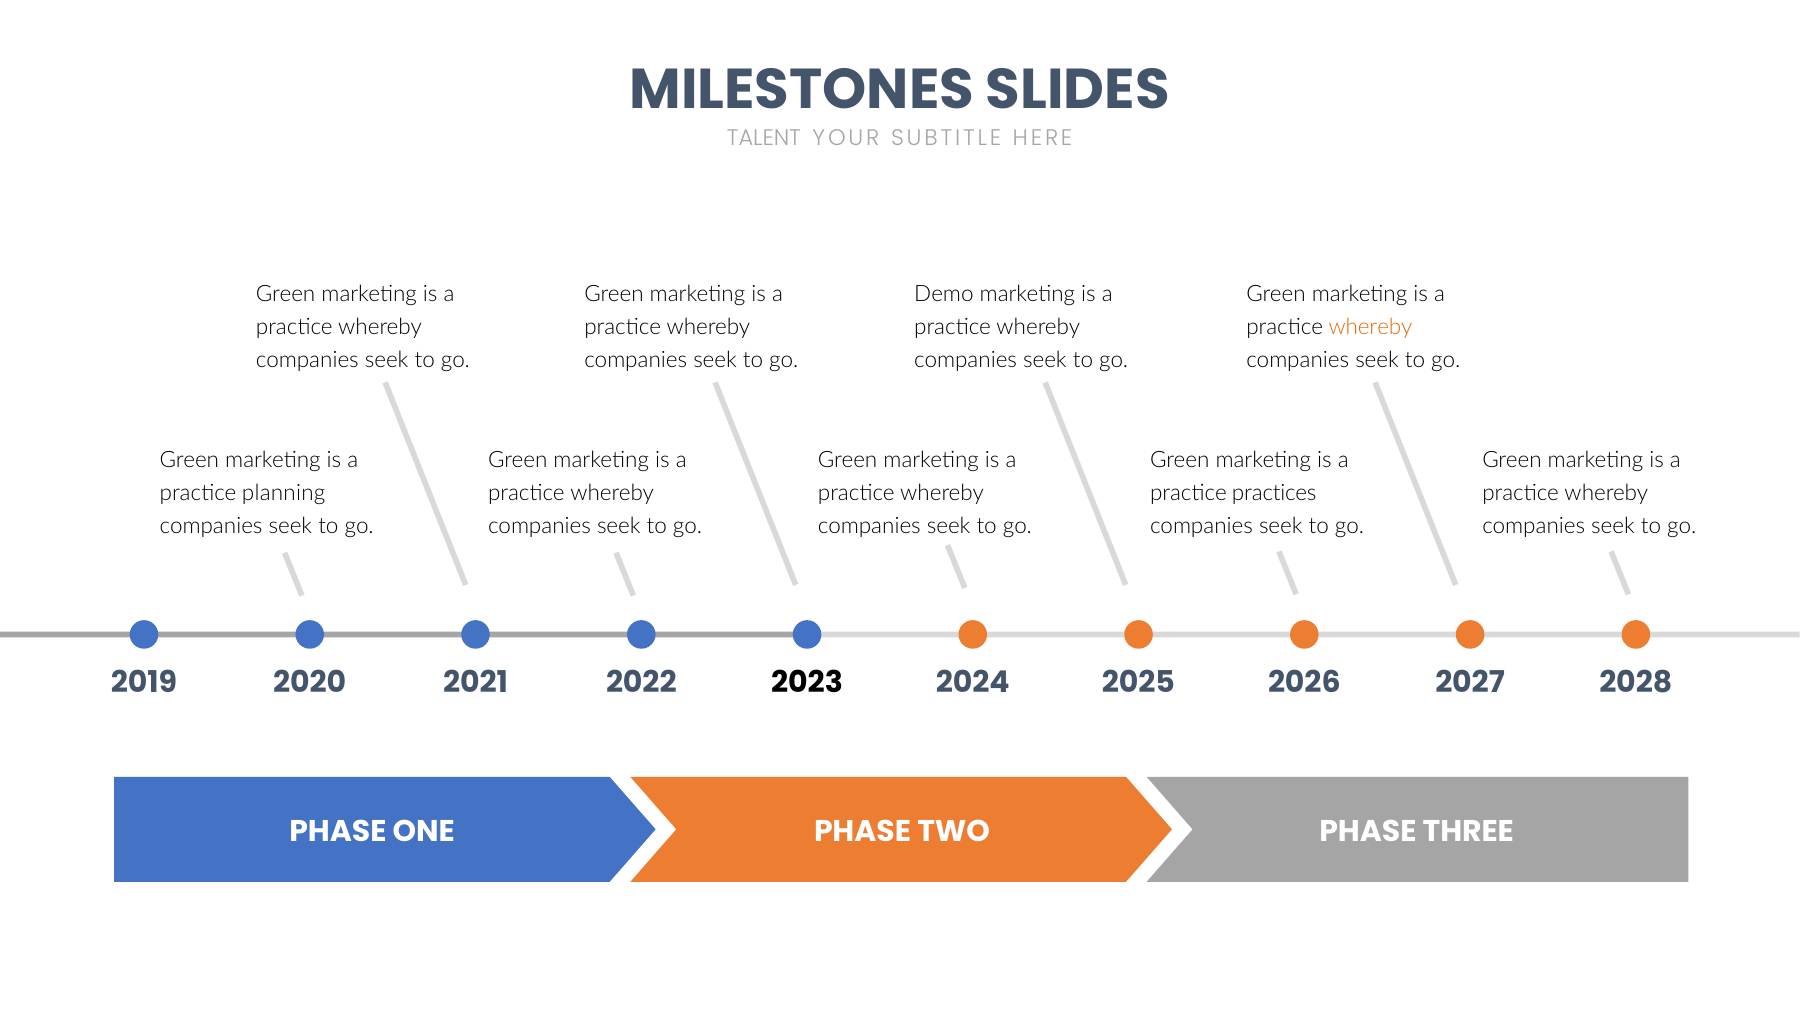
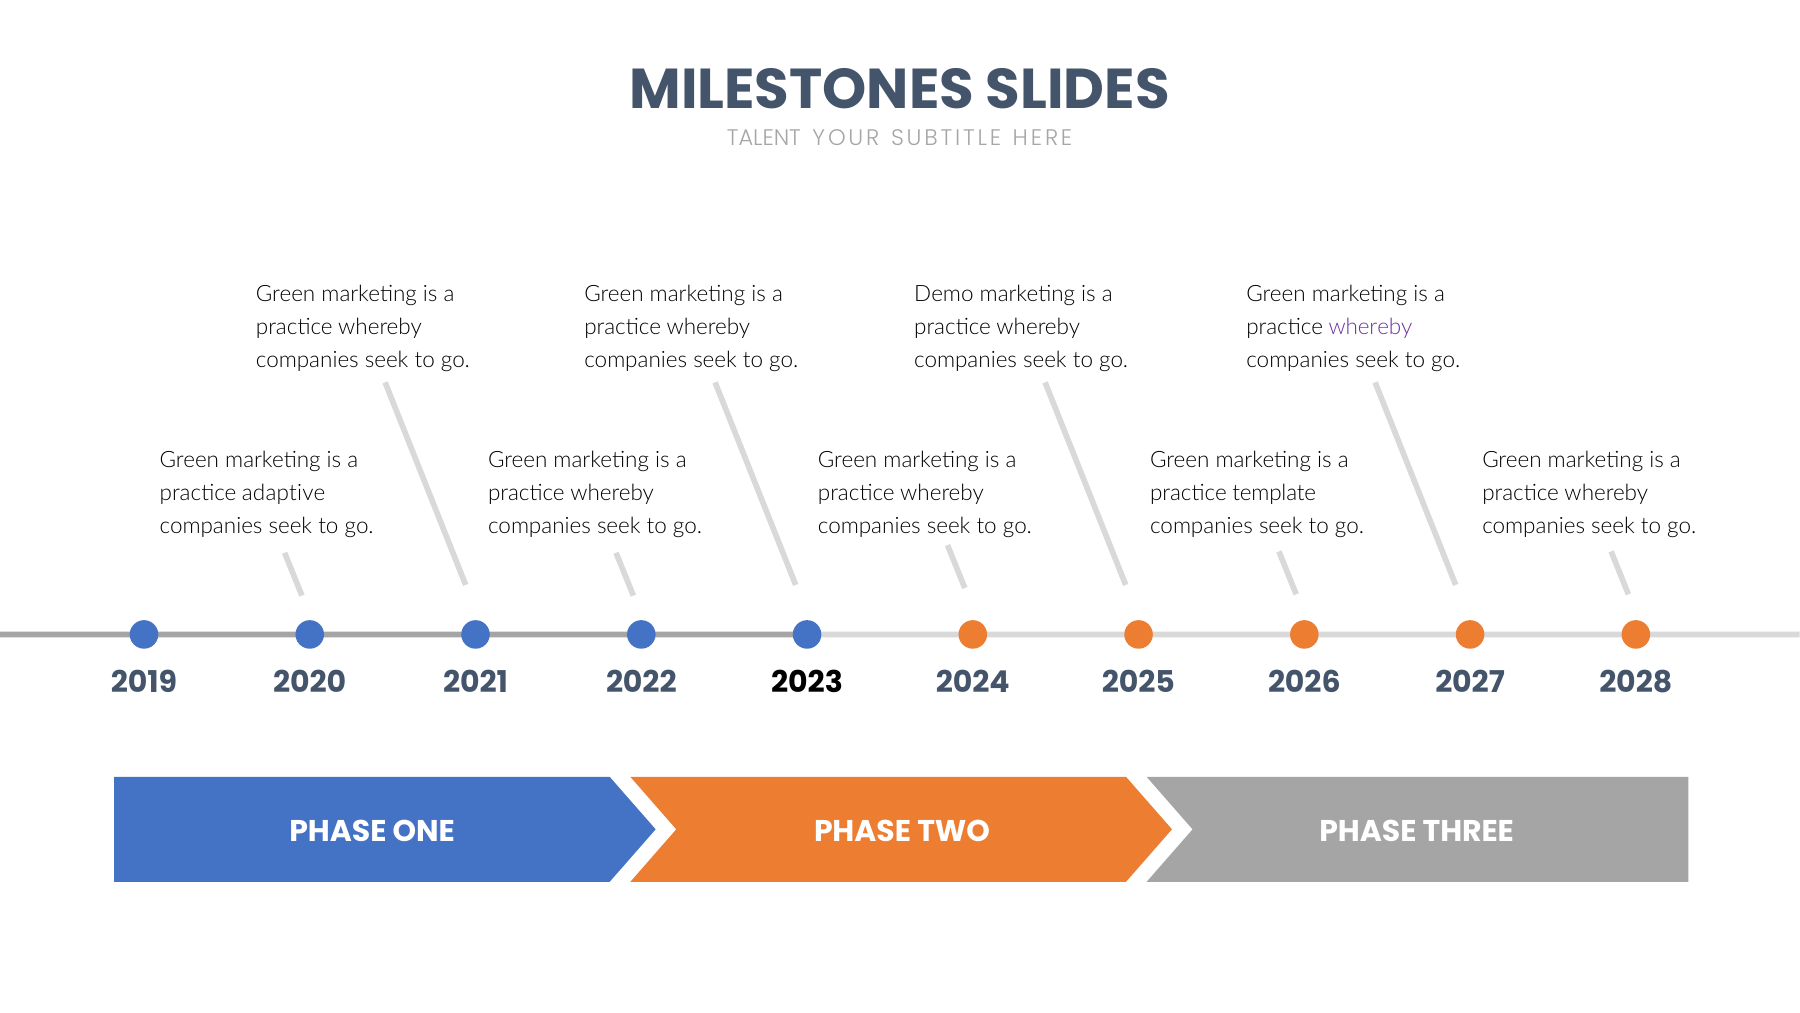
whereby colour: orange -> purple (1370, 327)
planning: planning -> adaptive (284, 493)
practices: practices -> template (1274, 493)
